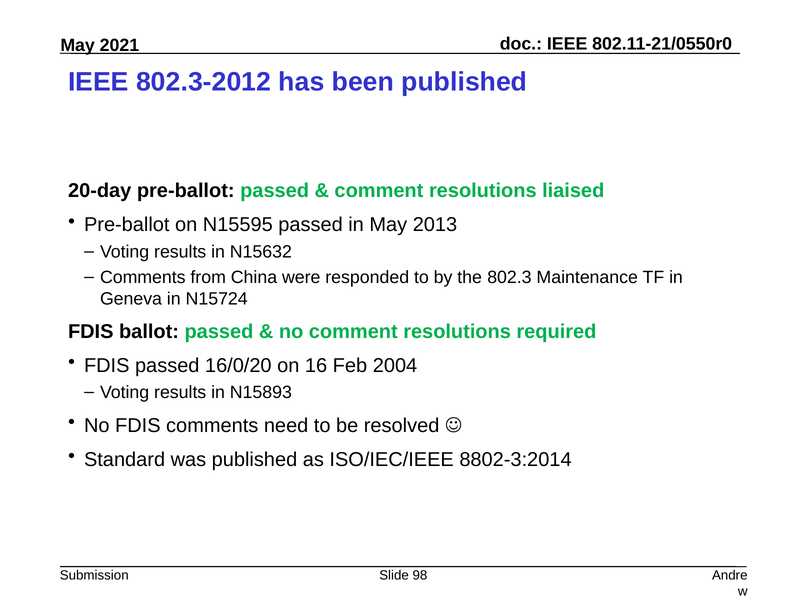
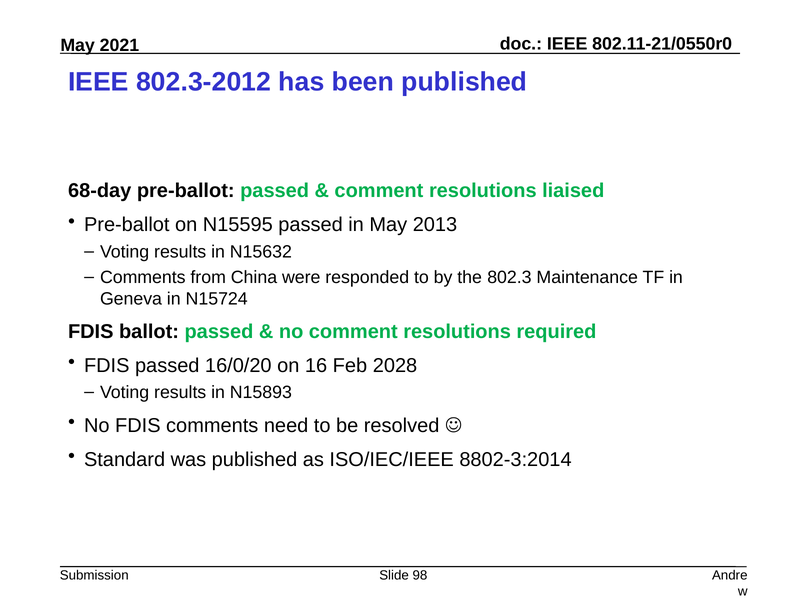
20-day: 20-day -> 68-day (100, 191)
2004: 2004 -> 2028 (395, 366)
